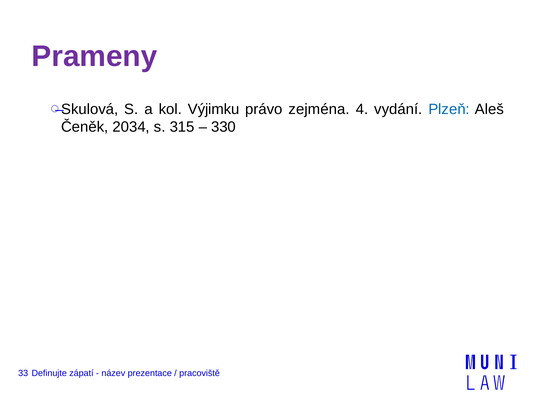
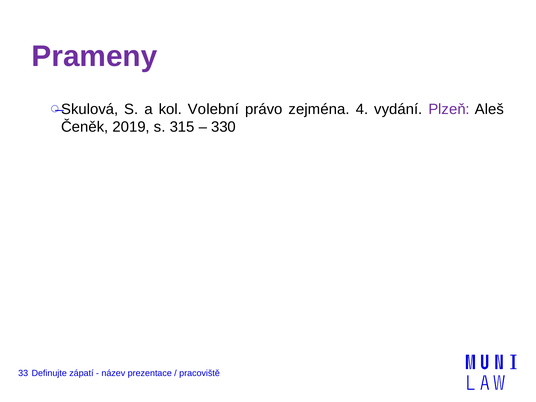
Výjimku: Výjimku -> Volební (214, 109)
Plzeň colour: blue -> purple (449, 109)
2034: 2034 -> 2019 (131, 127)
